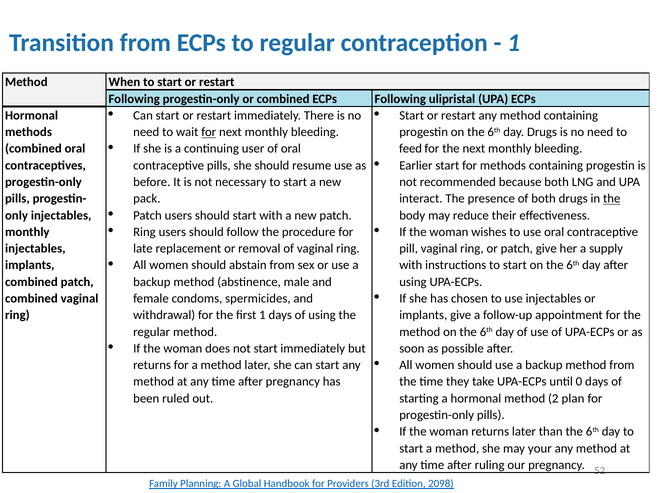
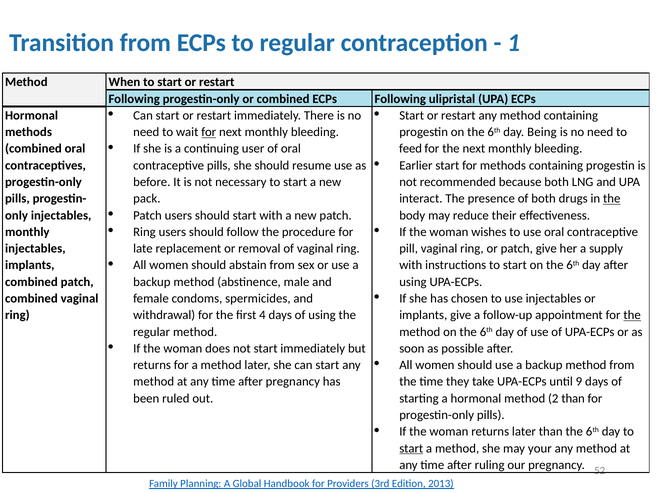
day Drugs: Drugs -> Being (542, 132)
first 1: 1 -> 4 (262, 315)
the underline: none -> present (632, 315)
0: 0 -> 9 (579, 382)
2 plan: plan -> than (573, 398)
start underline: none -> present (411, 448)
2098: 2098 -> 2013 (441, 483)
